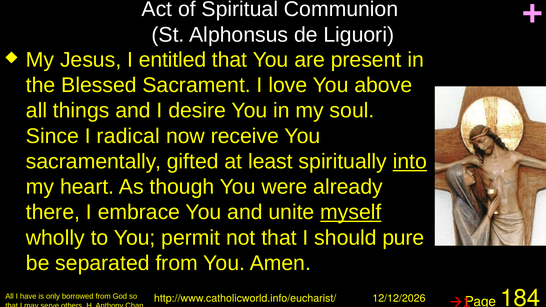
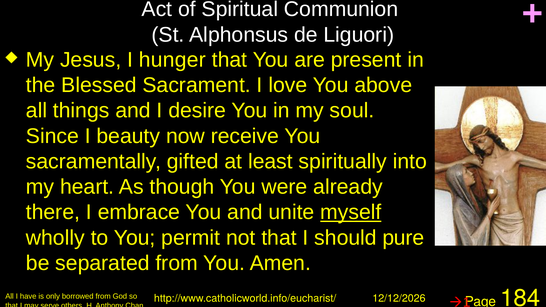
entitled: entitled -> hunger (172, 60)
radical: radical -> beauty (128, 136)
into underline: present -> none (410, 162)
